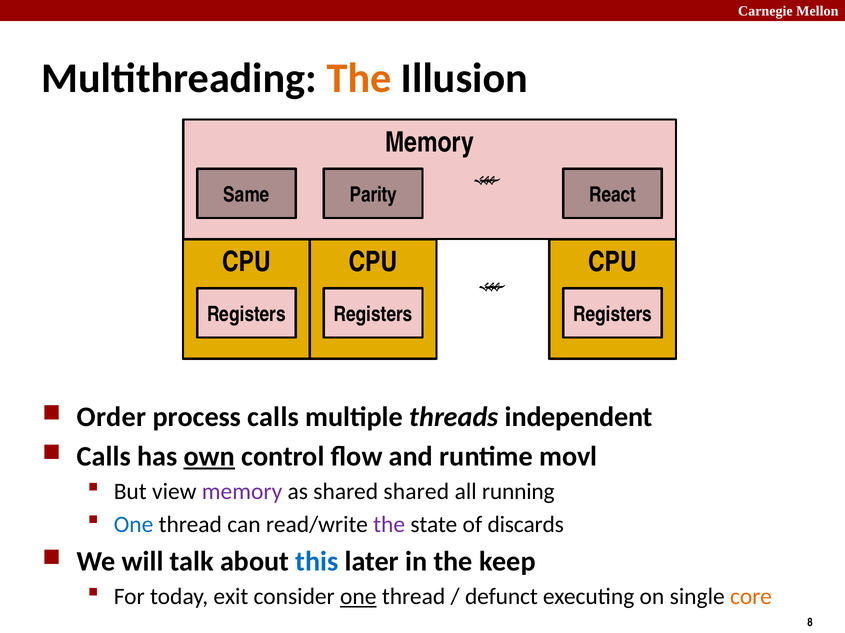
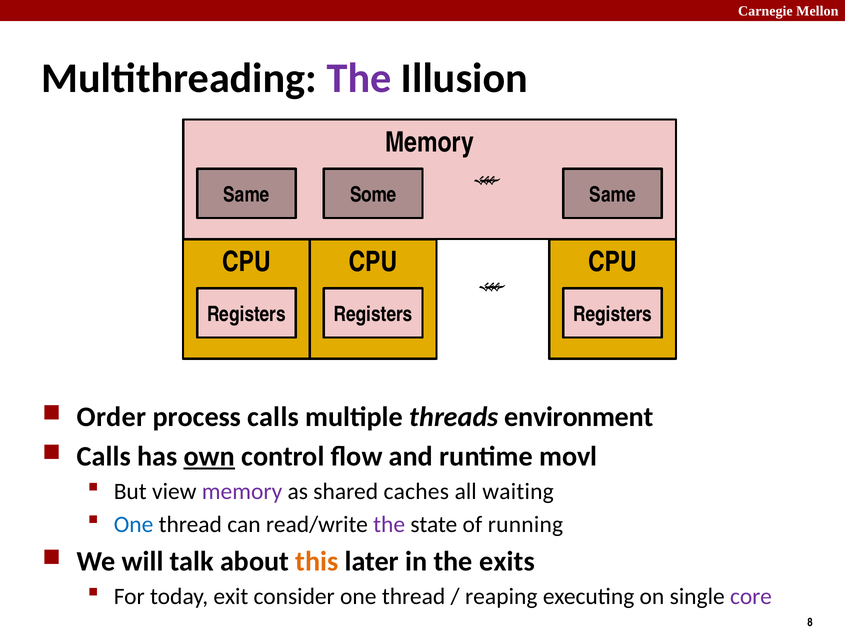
The colour: orange -> purple (359, 78)
Parity: Parity -> Some (373, 195)
React: React -> Same (613, 195)
independent: independent -> environment (579, 417)
shared shared: shared -> caches (416, 492)
running: running -> waiting (518, 492)
discards: discards -> running (525, 525)
this colour: blue -> orange (317, 562)
keep: keep -> exits (507, 562)
one underline: present -> none (358, 597)
defunct: defunct -> reaping (501, 597)
core colour: orange -> purple (751, 597)
